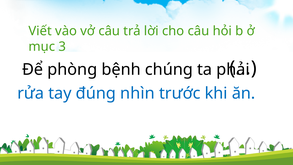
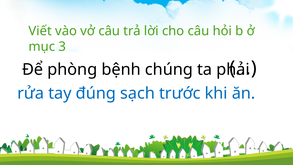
nhìn: nhìn -> sạch (138, 93)
